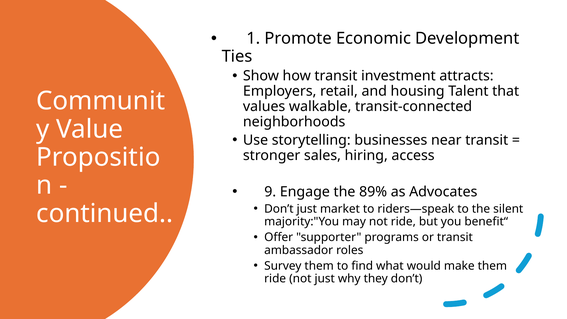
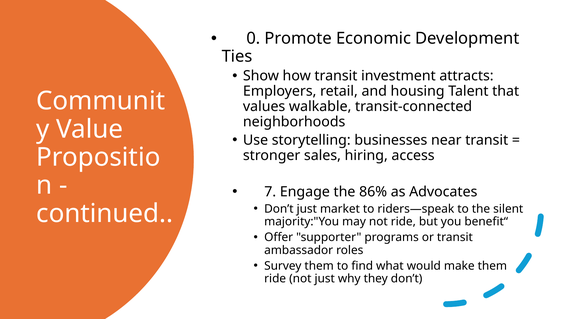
1: 1 -> 0 (253, 39)
9: 9 -> 7 (270, 192)
89%: 89% -> 86% (373, 192)
